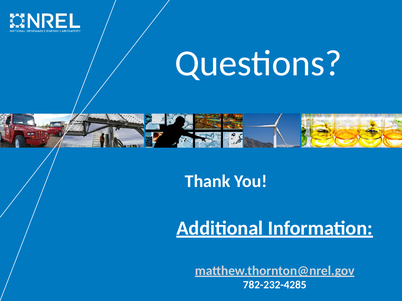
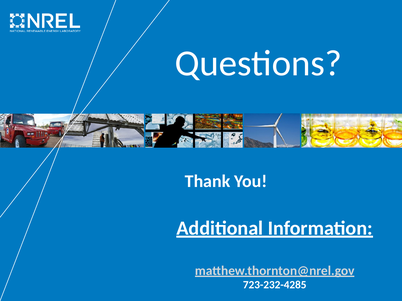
782-232-4285: 782-232-4285 -> 723-232-4285 (275, 285)
